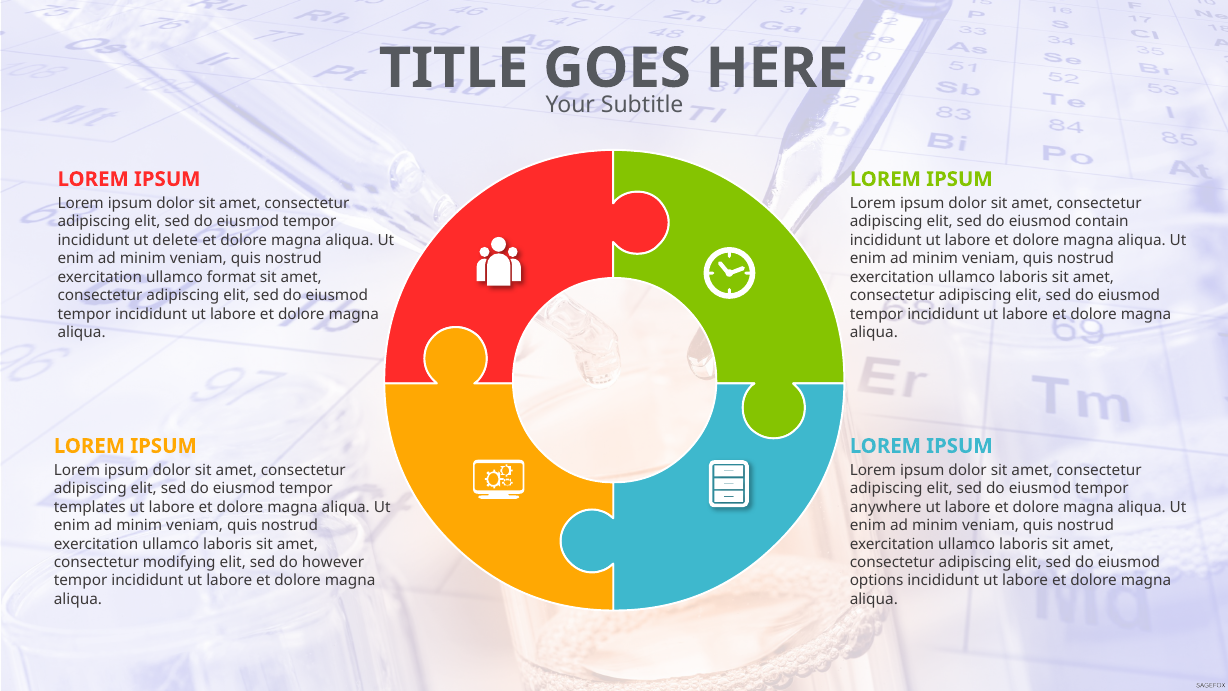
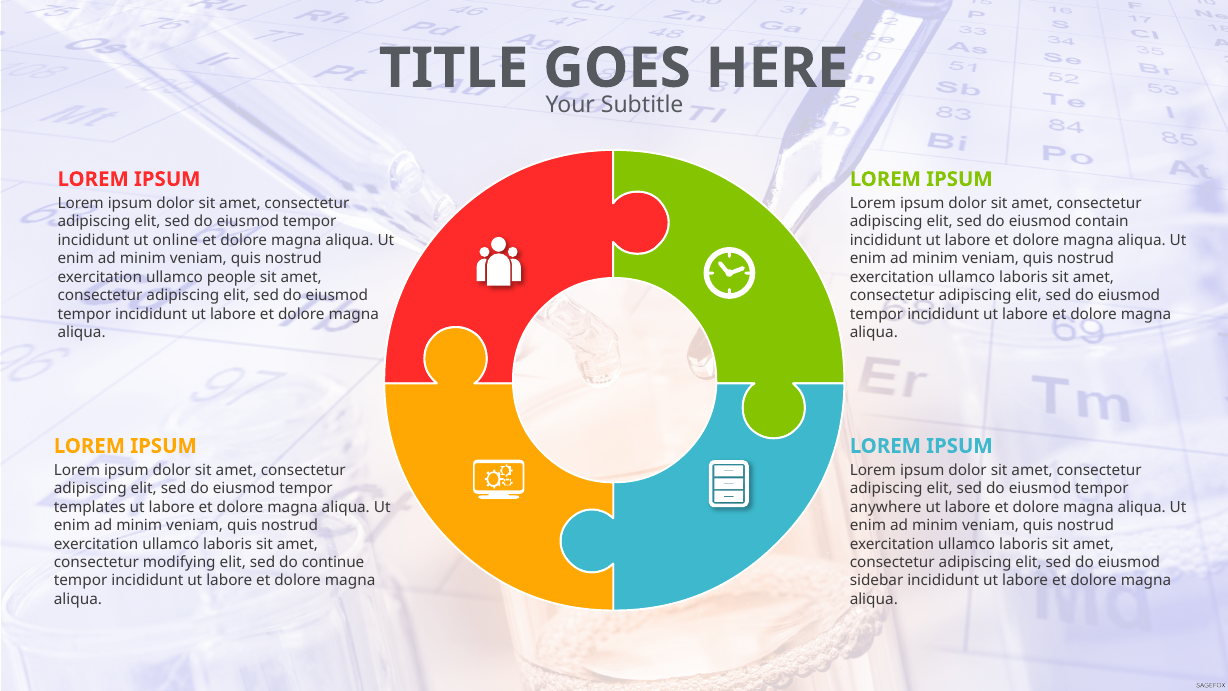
delete: delete -> online (175, 240)
format: format -> people (231, 277)
however: however -> continue (333, 562)
options: options -> sidebar (877, 581)
